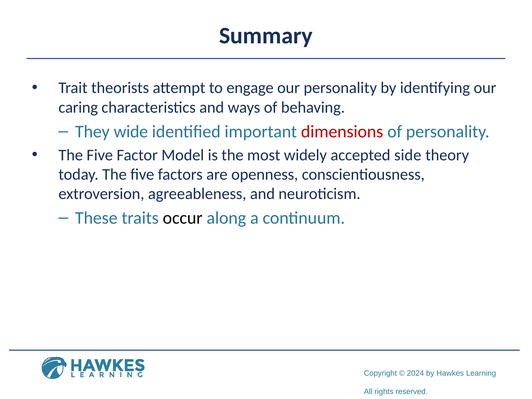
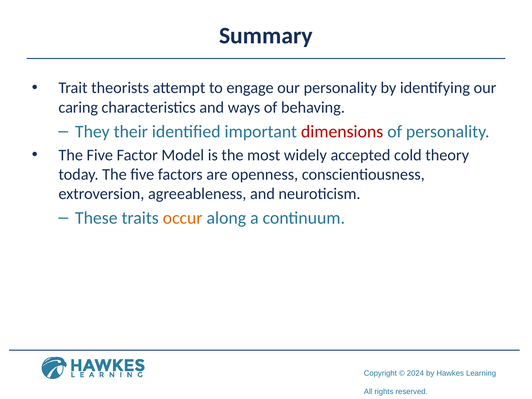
wide: wide -> their (131, 131)
side: side -> cold (408, 155)
occur colour: black -> orange (183, 218)
